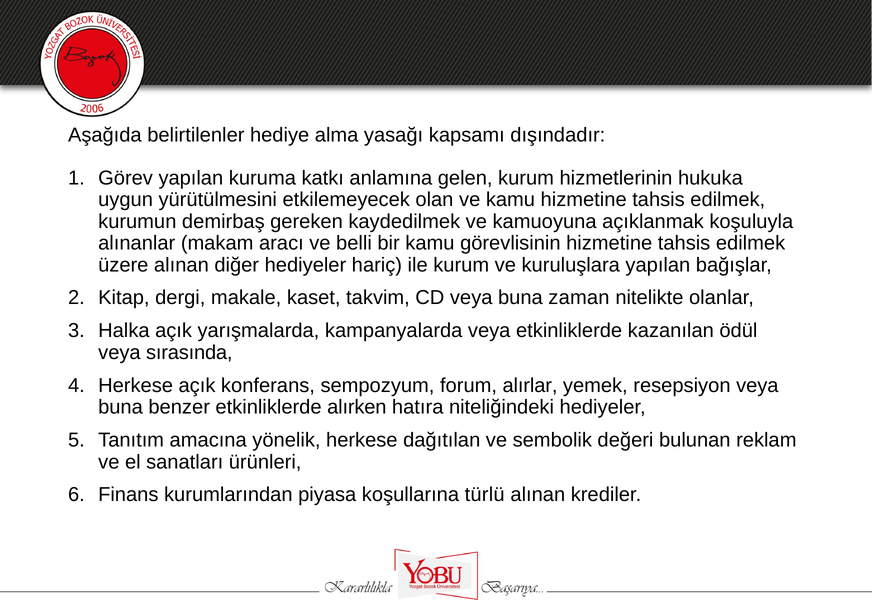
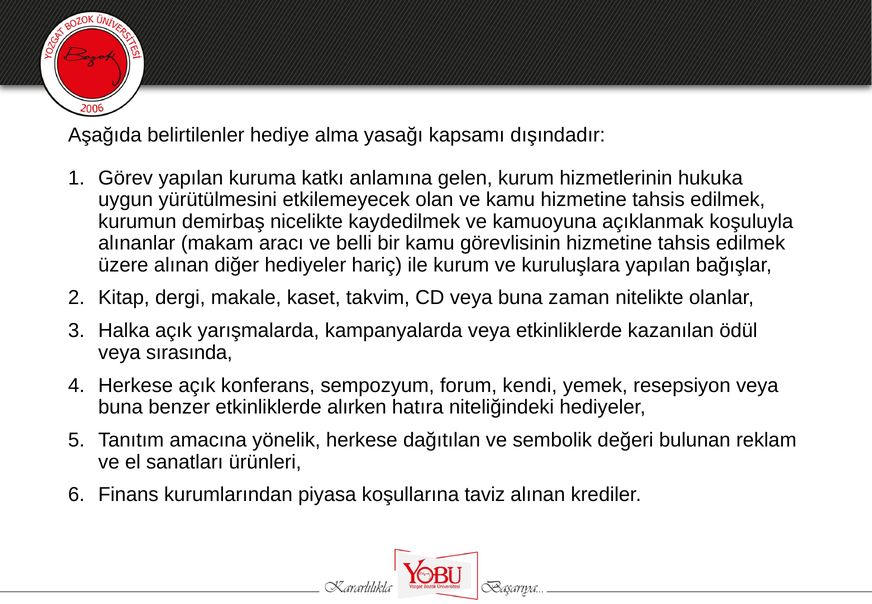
gereken: gereken -> nicelikte (307, 221)
alırlar: alırlar -> kendi (530, 385)
türlü: türlü -> taviz (485, 495)
